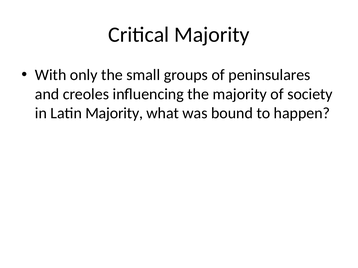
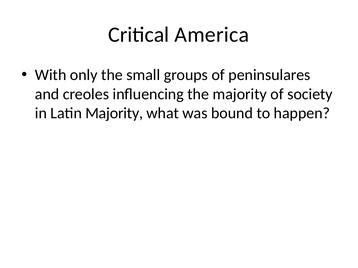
Critical Majority: Majority -> America (212, 35)
